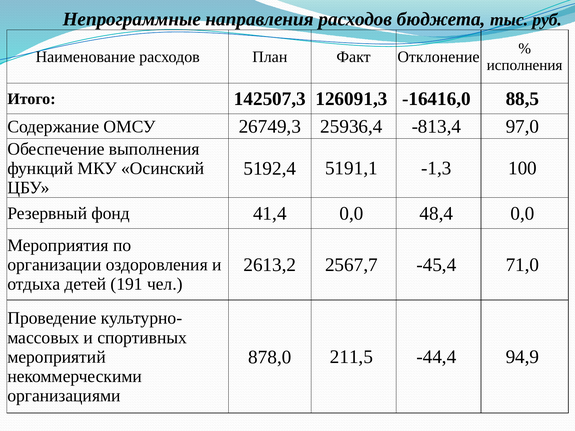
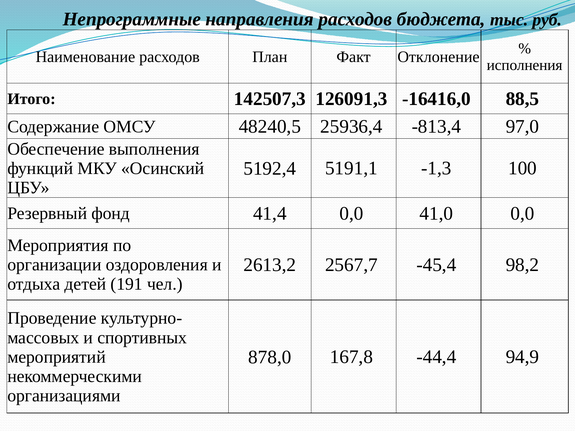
26749,3: 26749,3 -> 48240,5 (270, 127)
48,4: 48,4 -> 41,0 (436, 213)
71,0: 71,0 -> 98,2 (522, 265)
211,5: 211,5 -> 167,8 (351, 357)
